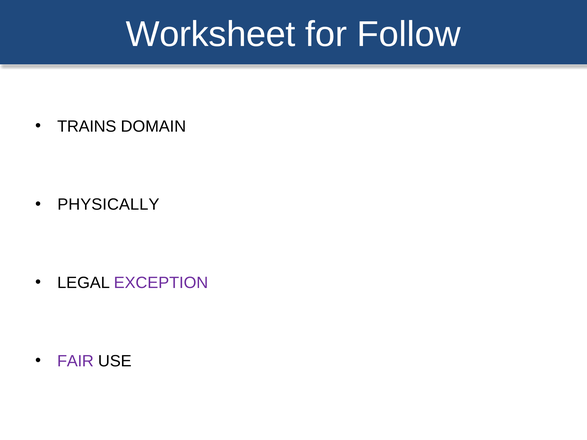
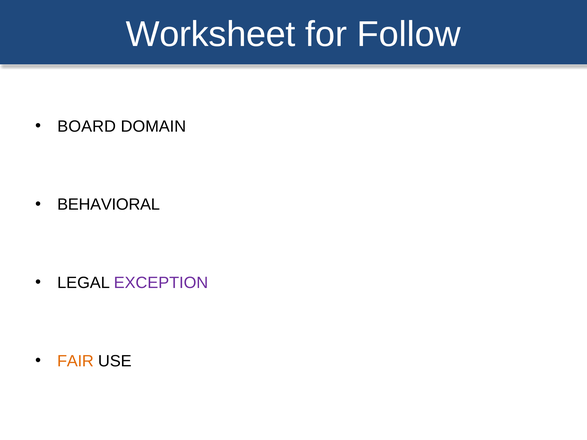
TRAINS: TRAINS -> BOARD (87, 126)
PHYSICALLY: PHYSICALLY -> BEHAVIORAL (109, 205)
FAIR colour: purple -> orange (75, 361)
